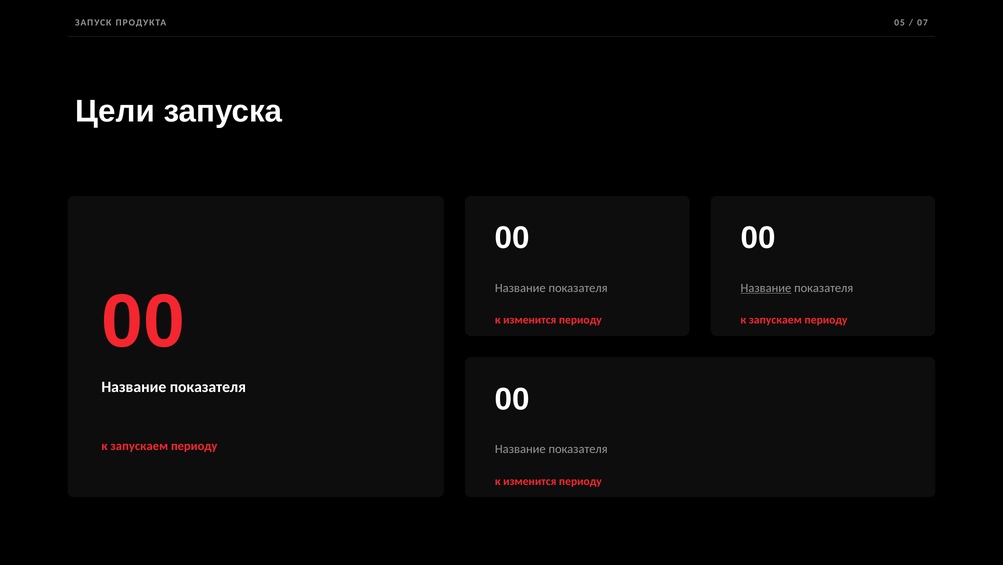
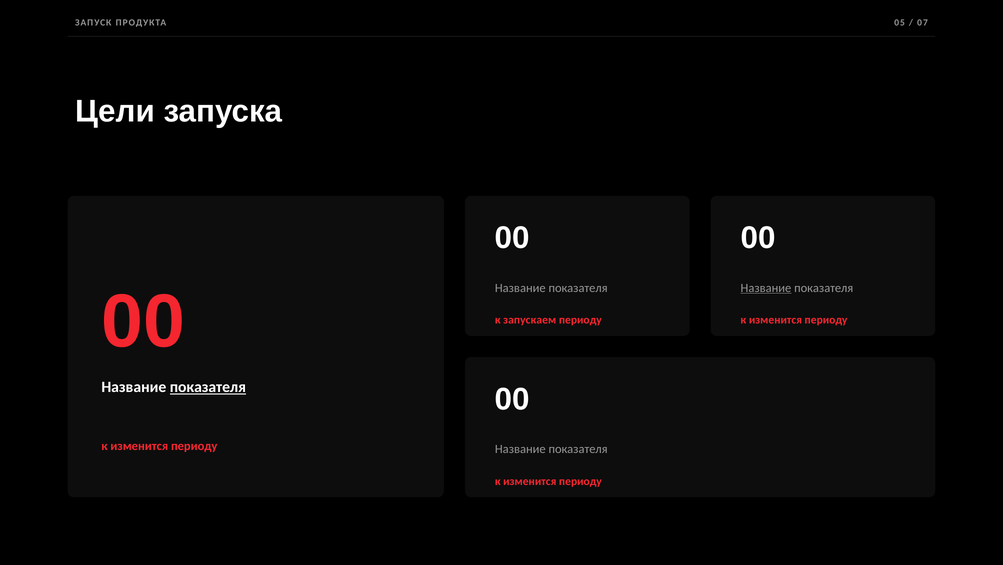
изменится: изменится -> запускаем (530, 320)
запускаем: запускаем -> изменится (775, 320)
показателя underline: none -> present (208, 387)
запускаем: запускаем -> изменится (139, 446)
